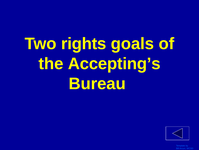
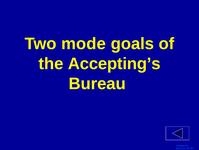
rights: rights -> mode (84, 43)
